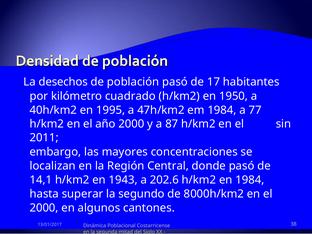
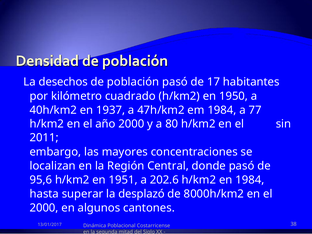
1995: 1995 -> 1937 (111, 110)
87: 87 -> 80 (172, 124)
14,1: 14,1 -> 95,6 (41, 180)
1943: 1943 -> 1951 (123, 180)
segundo: segundo -> desplazó (141, 194)
